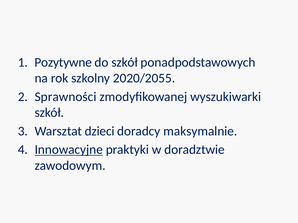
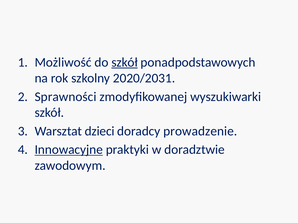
Pozytywne: Pozytywne -> Możliwość (63, 63)
szkół underline: none -> present (125, 63)
2020/2055: 2020/2055 -> 2020/2031 (144, 78)
maksymalnie: maksymalnie -> prowadzenie (200, 131)
